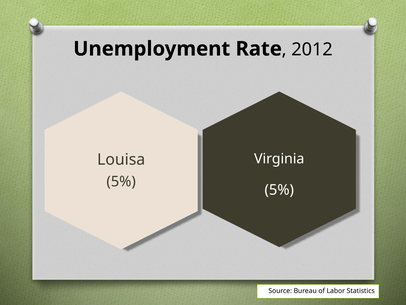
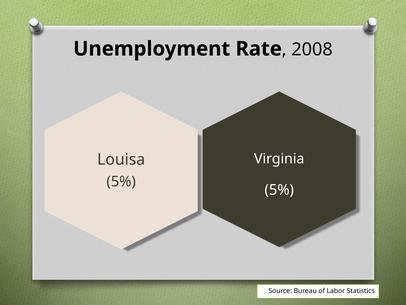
2012: 2012 -> 2008 (312, 50)
